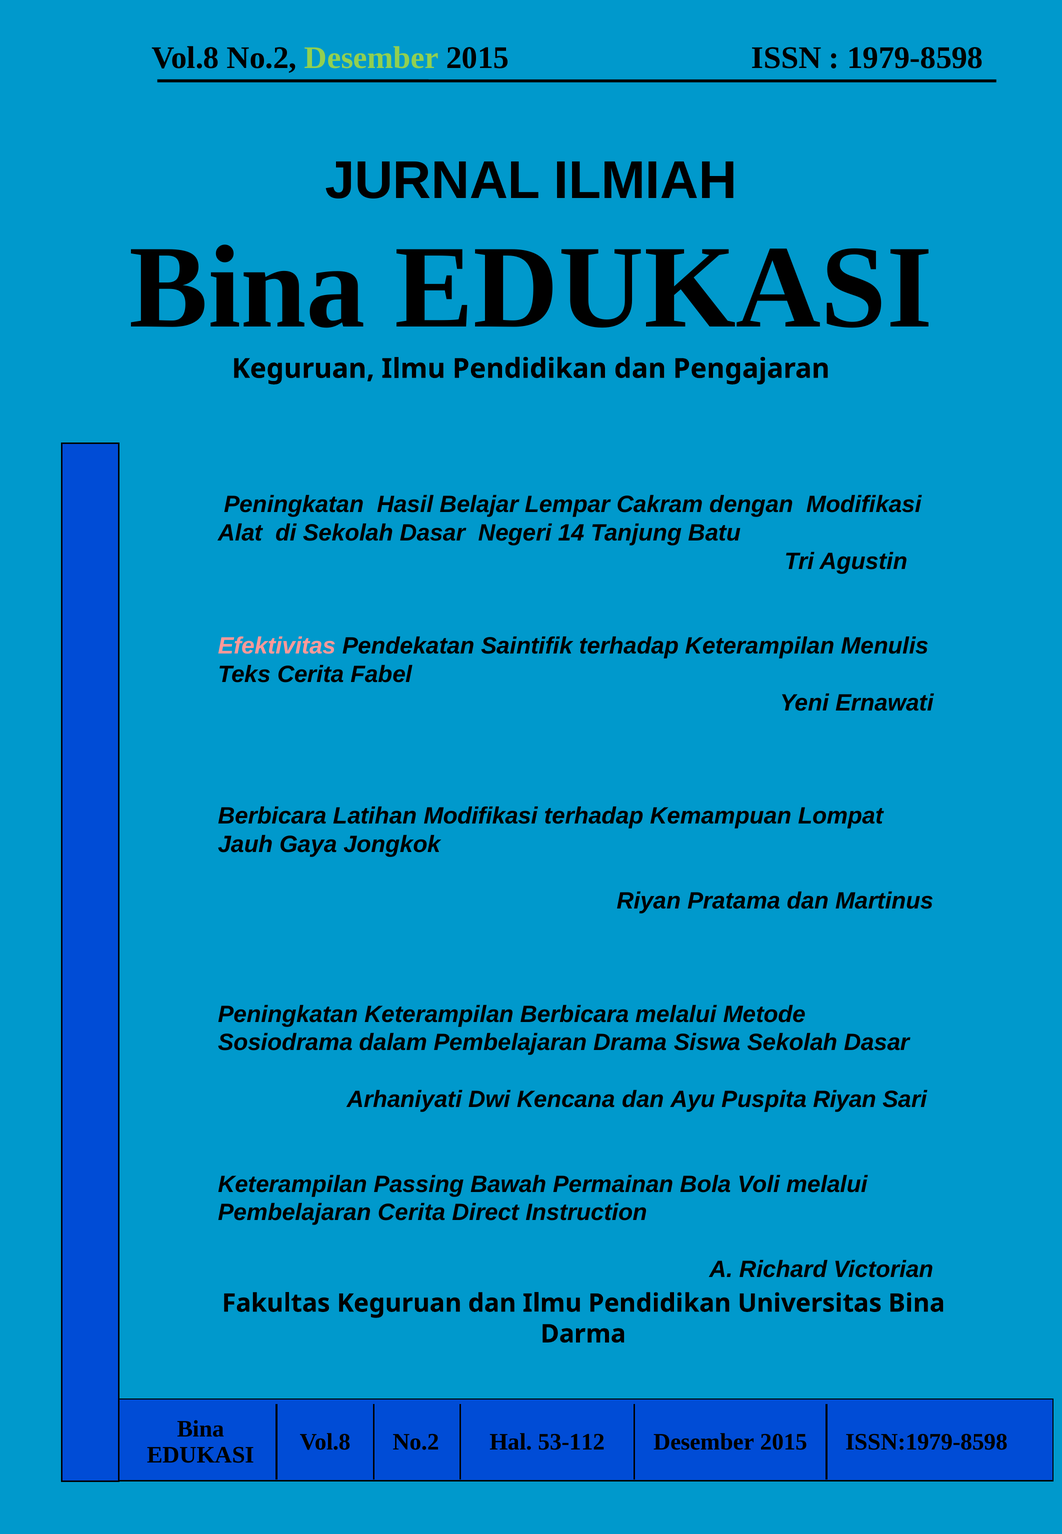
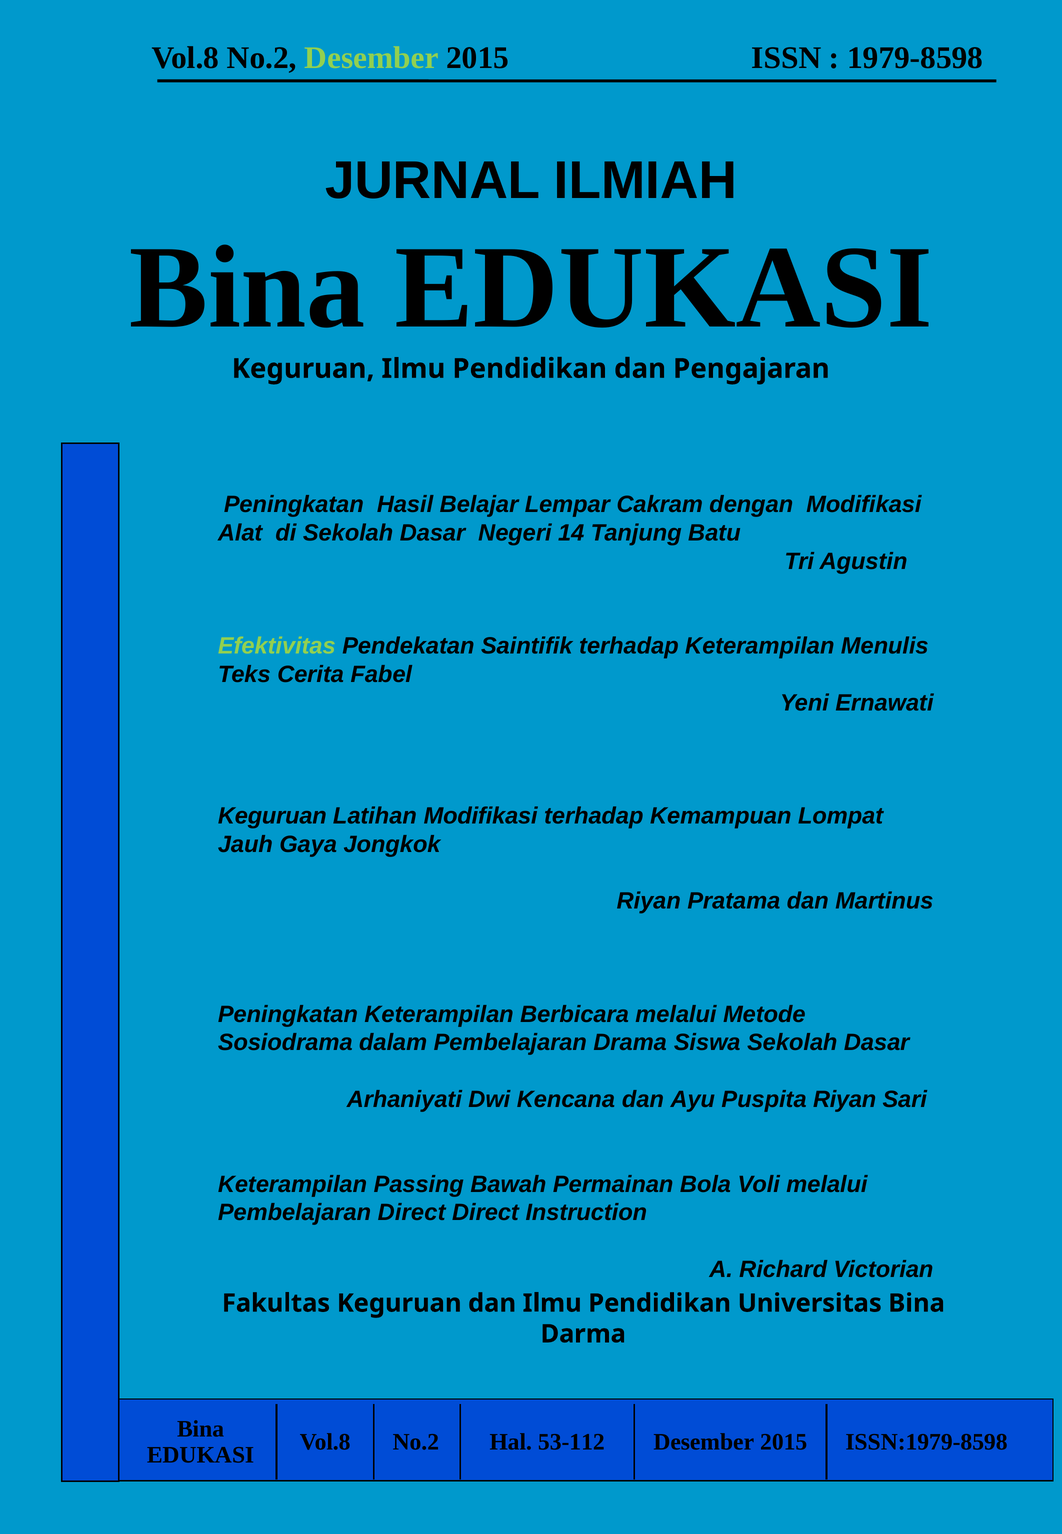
Efektivitas colour: pink -> light green (277, 646)
Berbicara: Berbicara -> Keguruan (272, 816)
Pembelajaran Cerita: Cerita -> Direct (412, 1213)
